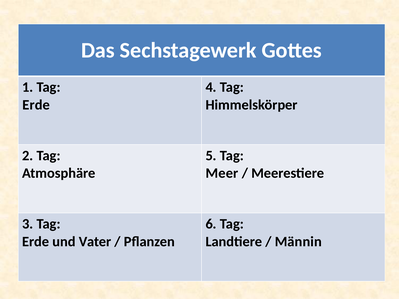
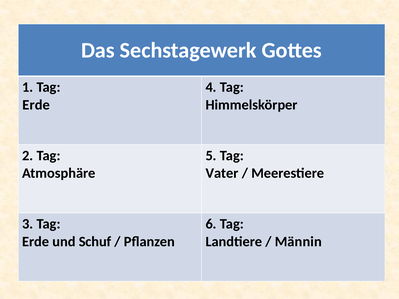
Meer: Meer -> Vater (222, 173)
Vater: Vater -> Schuf (95, 242)
